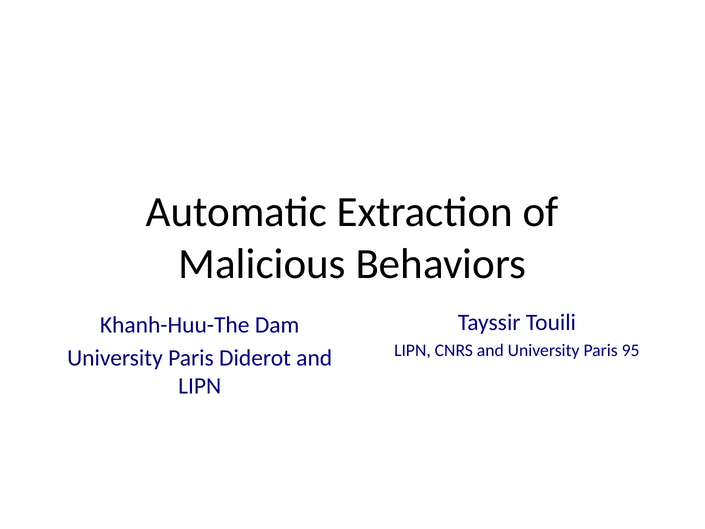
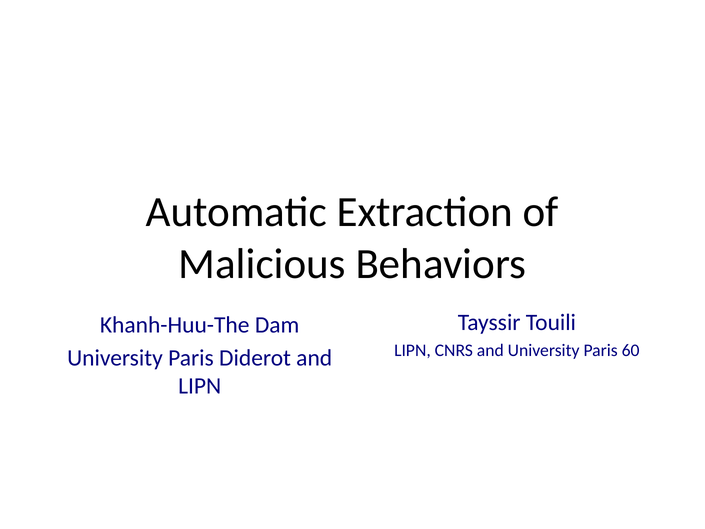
95: 95 -> 60 (631, 350)
